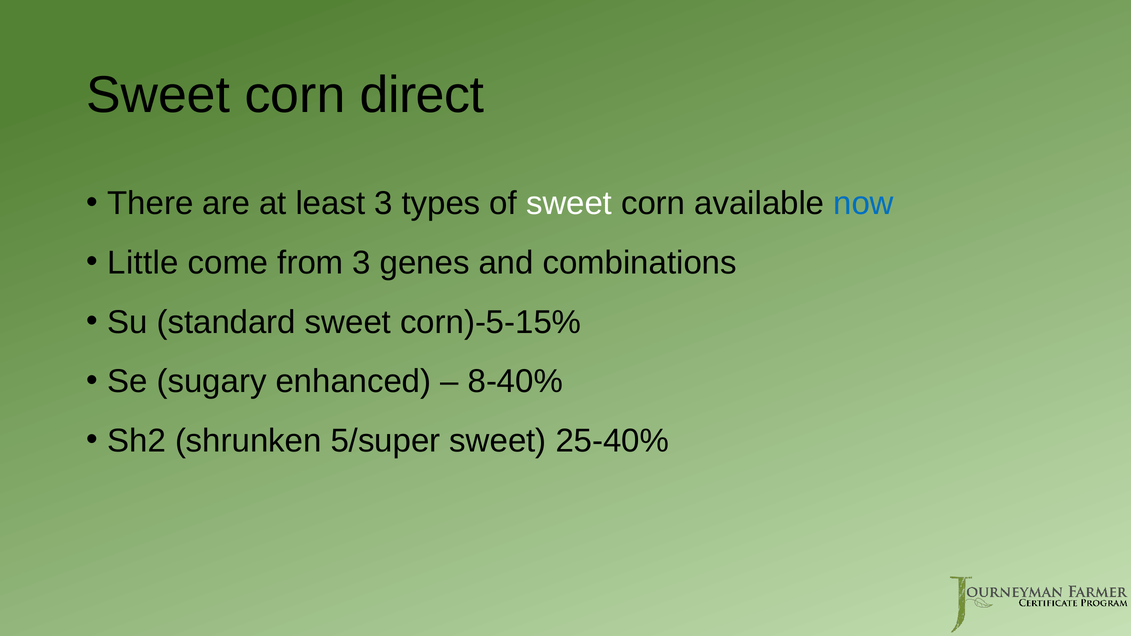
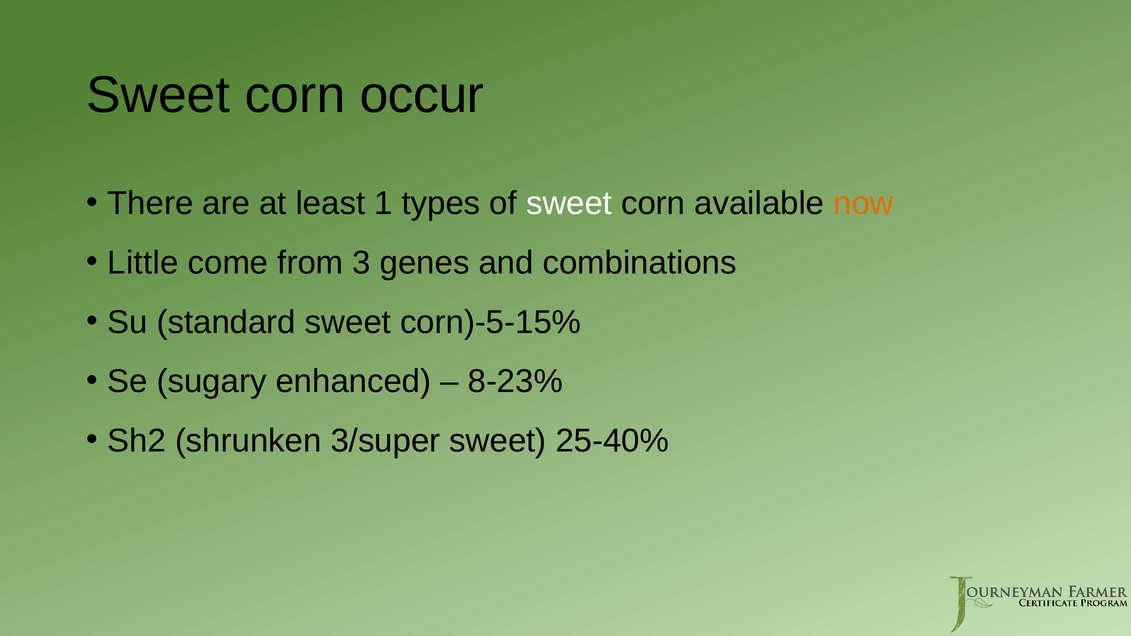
direct: direct -> occur (422, 95)
least 3: 3 -> 1 (383, 204)
now colour: blue -> orange (864, 204)
8-40%: 8-40% -> 8-23% (515, 382)
5/super: 5/super -> 3/super (385, 441)
